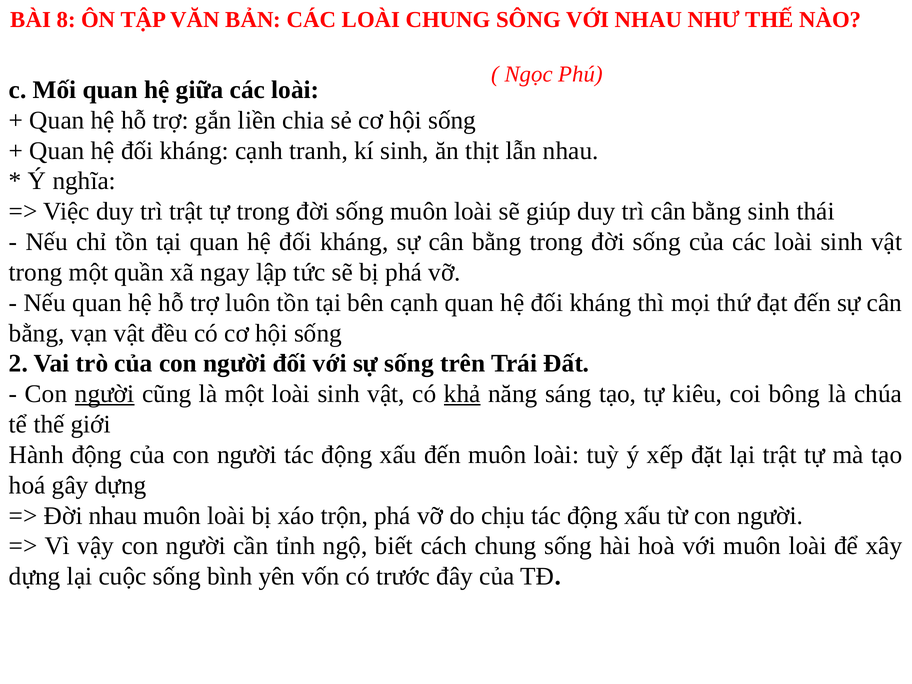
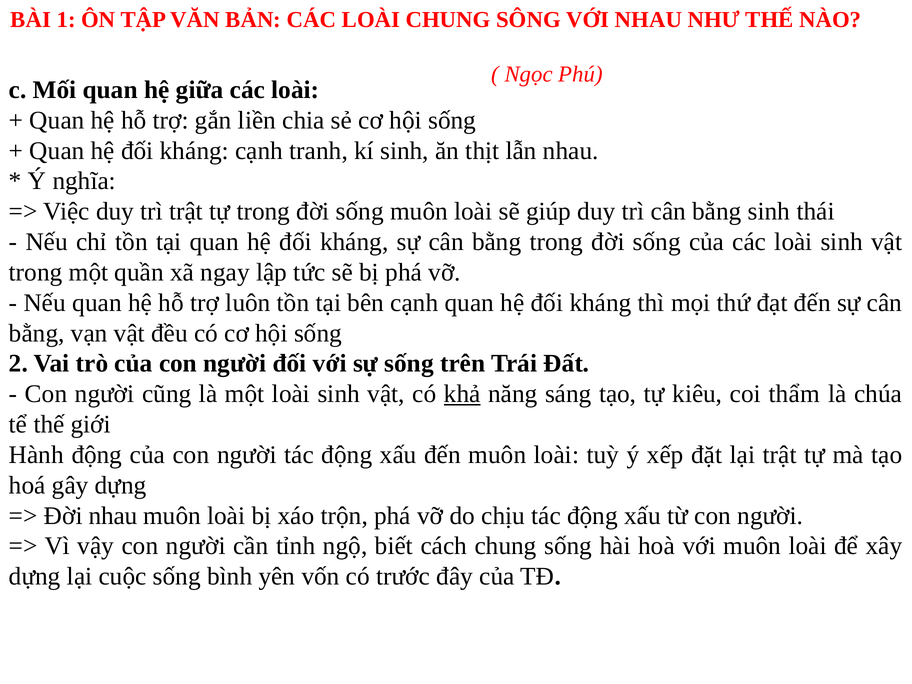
8: 8 -> 1 (66, 20)
người underline: present -> none (105, 394)
bông: bông -> thẩm (794, 394)
